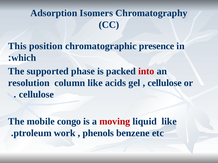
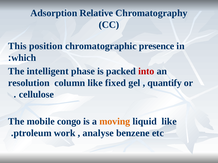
Isomers: Isomers -> Relative (96, 13)
supported: supported -> intelligent (48, 71)
acids: acids -> fixed (116, 83)
cellulose: cellulose -> quantify (165, 83)
moving colour: red -> orange (115, 122)
phenols: phenols -> analyse (98, 133)
